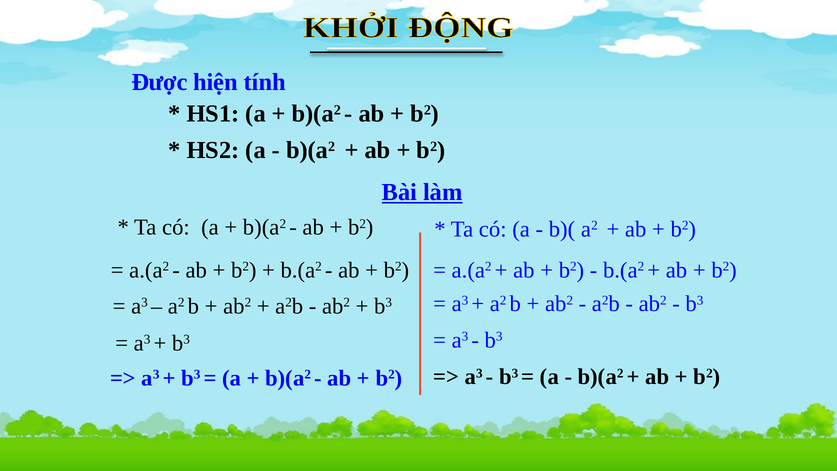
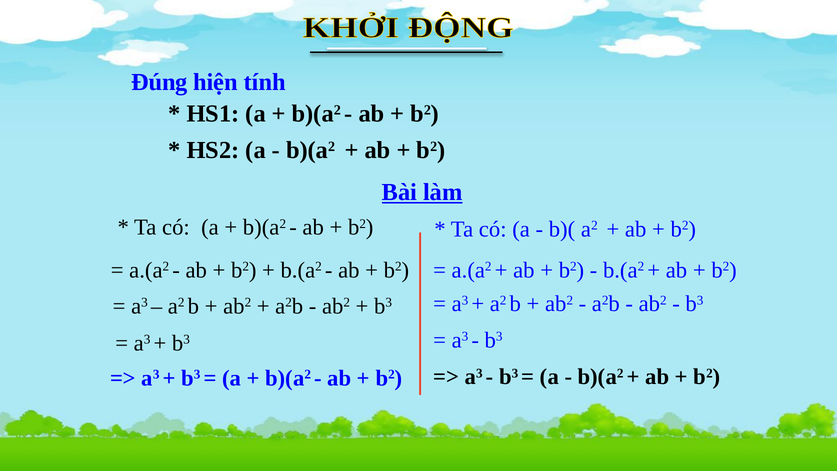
Được: Được -> Đúng (159, 82)
